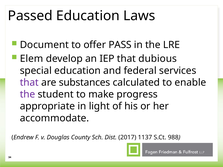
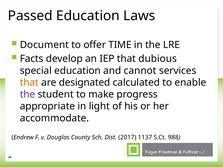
PASS: PASS -> TIME (120, 45)
Elem: Elem -> Facts (32, 59)
federal: federal -> cannot (140, 71)
that colour: purple -> orange (29, 83)
substances: substances -> designated (85, 83)
